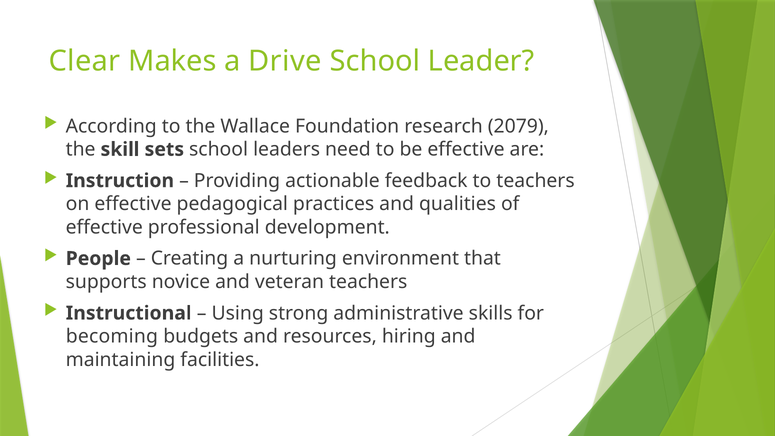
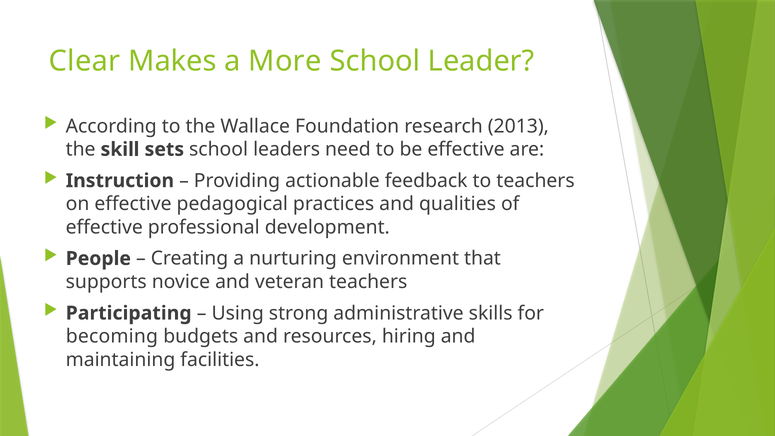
Drive: Drive -> More (285, 61)
2079: 2079 -> 2013 (518, 126)
Instructional: Instructional -> Participating (129, 313)
